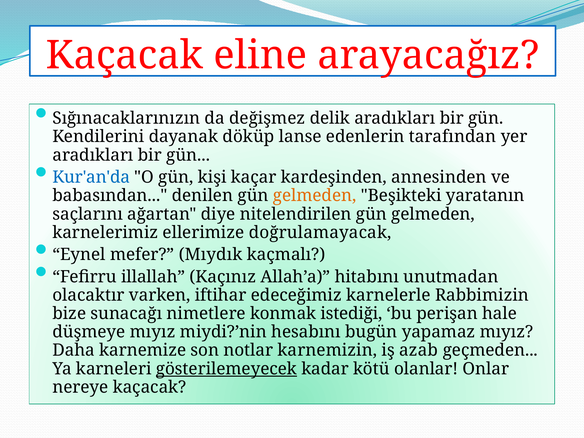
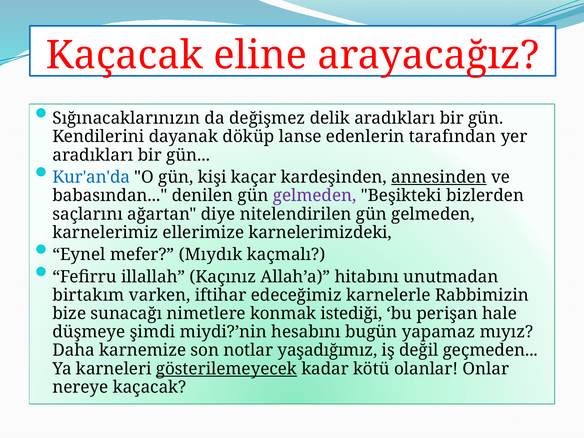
annesinden underline: none -> present (439, 177)
gelmeden colour: orange -> purple (315, 196)
yaratanın: yaratanın -> bizlerden (485, 196)
doğrulamayacak: doğrulamayacak -> karnelerimizdeki (320, 232)
olacaktır: olacaktır -> birtakım (88, 295)
düşmeye mıyız: mıyız -> şimdi (153, 332)
karnemizin: karnemizin -> yaşadığımız (327, 350)
azab: azab -> değil (419, 350)
